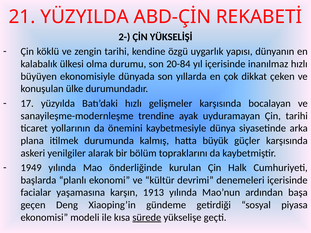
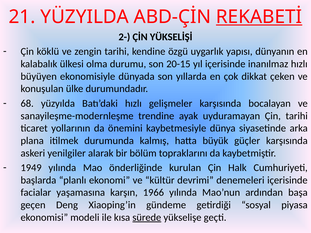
REKABETİ underline: none -> present (259, 17)
20-84: 20-84 -> 20-15 (178, 64)
17: 17 -> 68 (27, 104)
1913: 1913 -> 1966 (153, 193)
